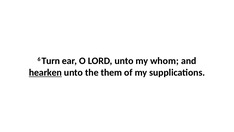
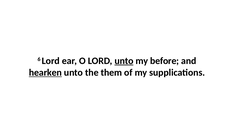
6 Turn: Turn -> Lord (51, 61)
unto underline: none -> present (124, 61)
whom: whom -> before (165, 61)
